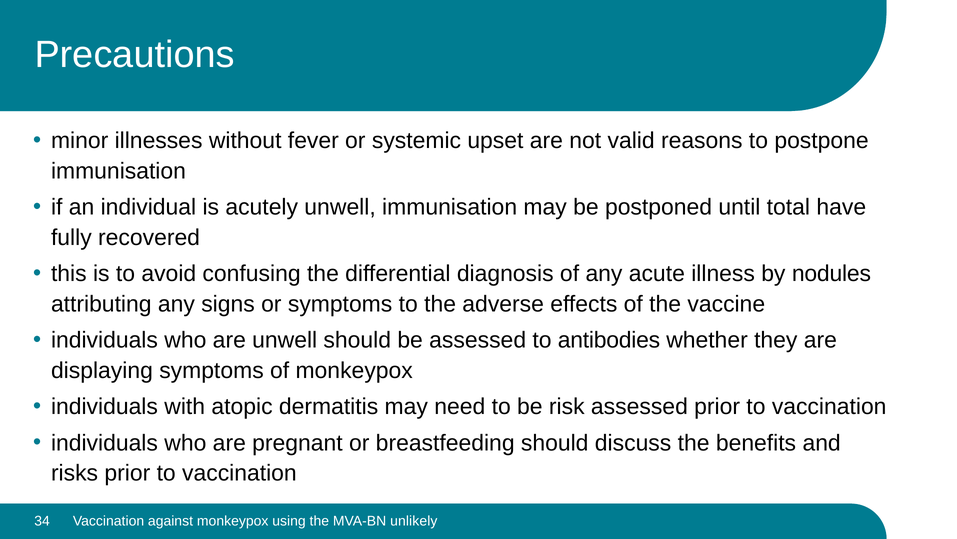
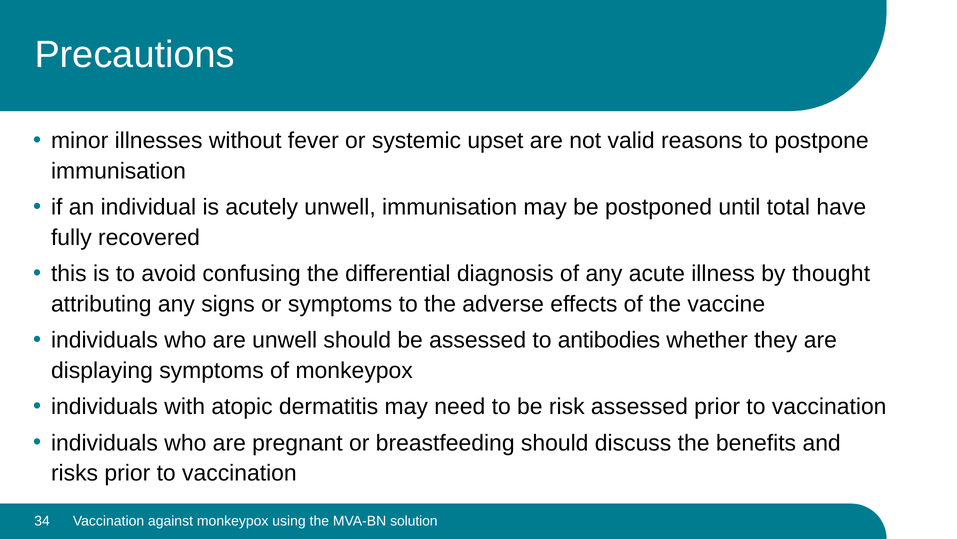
nodules: nodules -> thought (831, 273)
unlikely: unlikely -> solution (414, 521)
